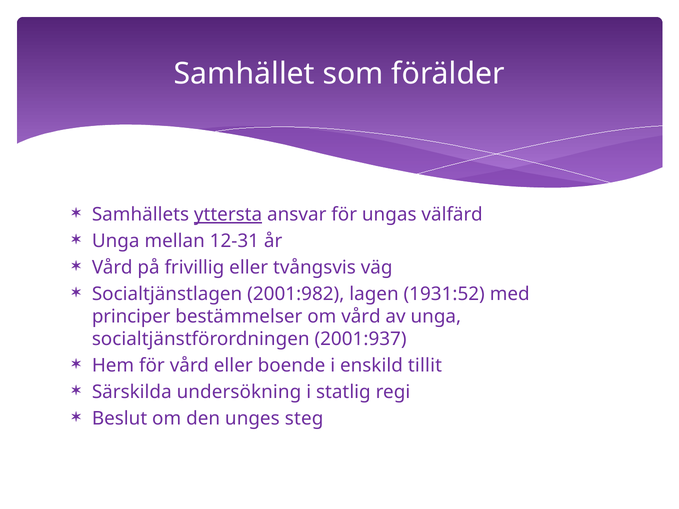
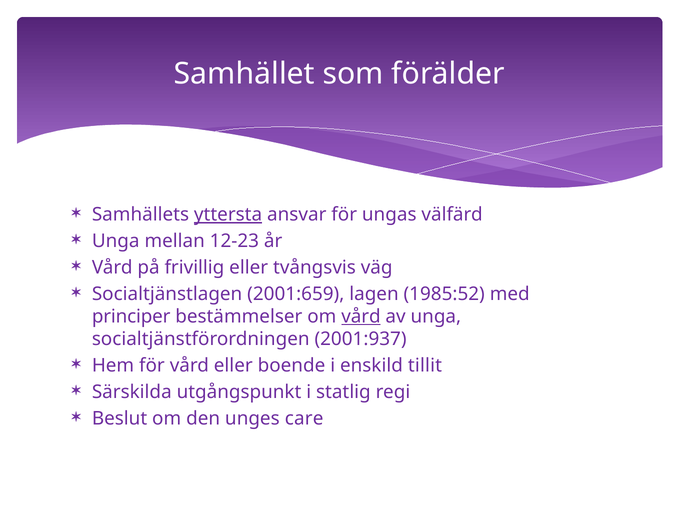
12-31: 12-31 -> 12-23 (234, 241)
2001:982: 2001:982 -> 2001:659 (296, 294)
1931:52: 1931:52 -> 1985:52 (444, 294)
vård underline: none -> present (361, 317)
undersökning: undersökning -> utgångspunkt (239, 392)
steg: steg -> care (304, 419)
